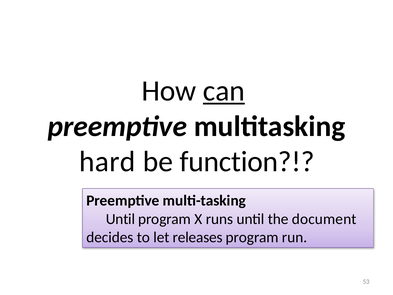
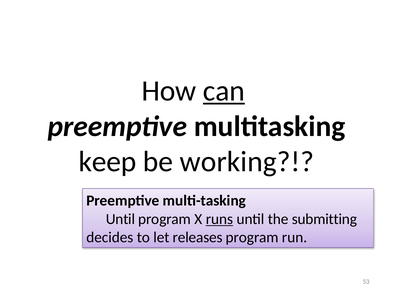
hard: hard -> keep (107, 162)
function: function -> working (247, 162)
runs underline: none -> present (219, 219)
document: document -> submitting (324, 219)
